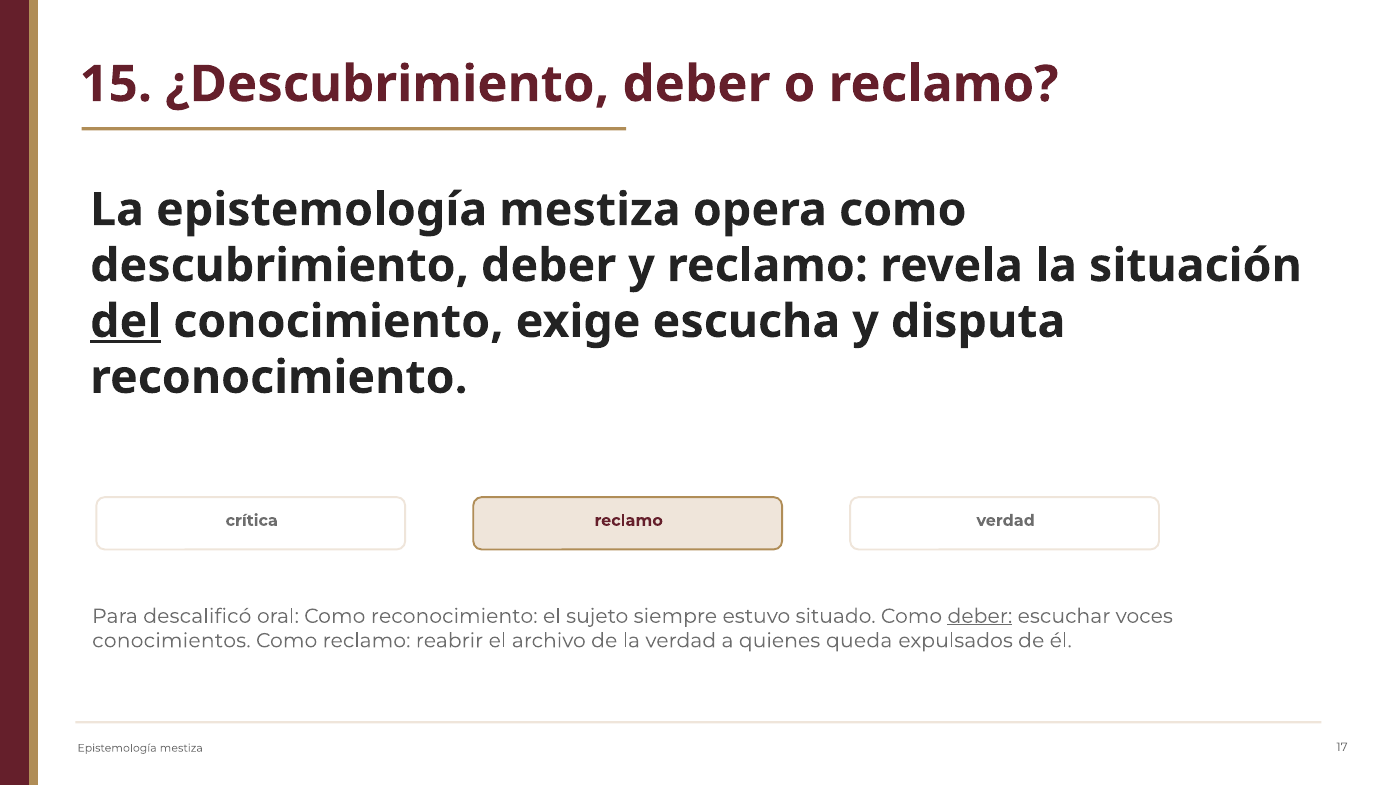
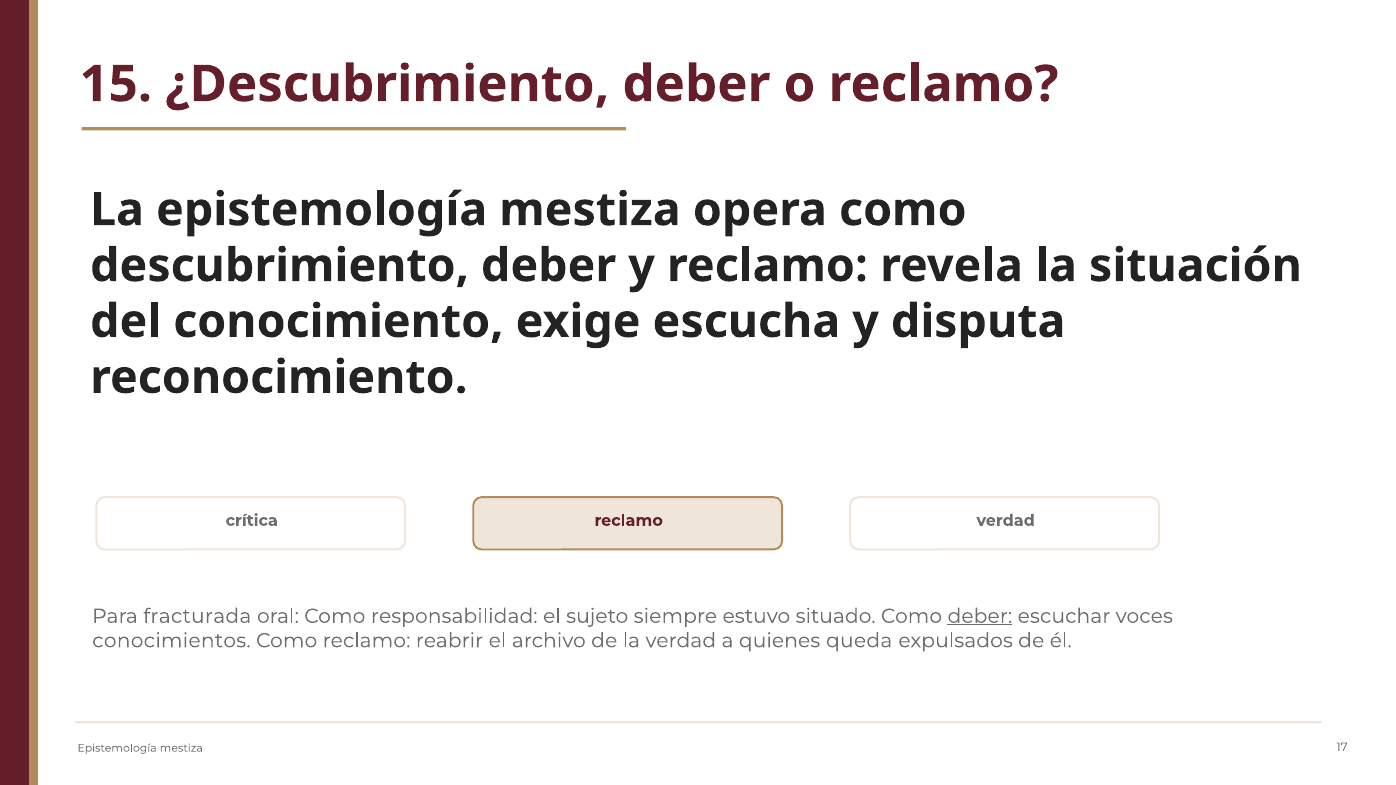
del underline: present -> none (126, 322)
descalificó: descalificó -> fracturada (197, 616)
Como reconocimiento: reconocimiento -> responsabilidad (454, 616)
